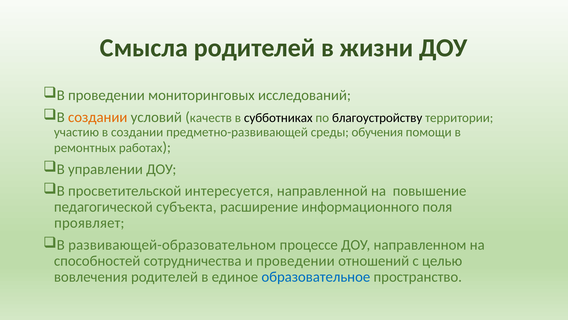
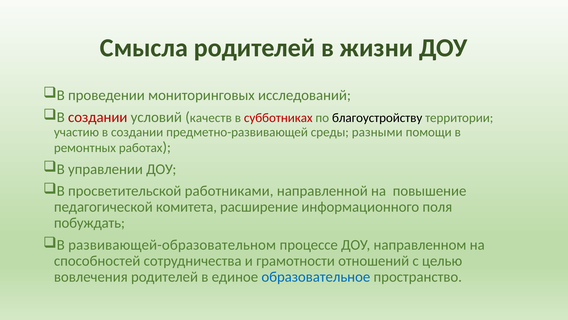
создании colour: orange -> red (98, 117)
субботниках colour: black -> red (278, 118)
обучения: обучения -> разными (377, 132)
интересуется: интересуется -> работниками (229, 191)
субъекта: субъекта -> комитета (186, 207)
проявляет: проявляет -> побуждать (89, 223)
и проведении: проведении -> грамотности (296, 261)
